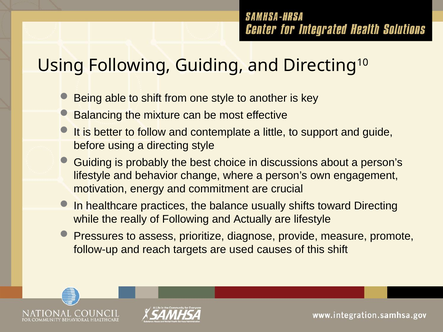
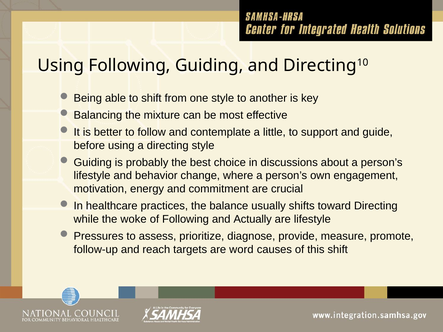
really: really -> woke (134, 219)
used: used -> word (241, 250)
